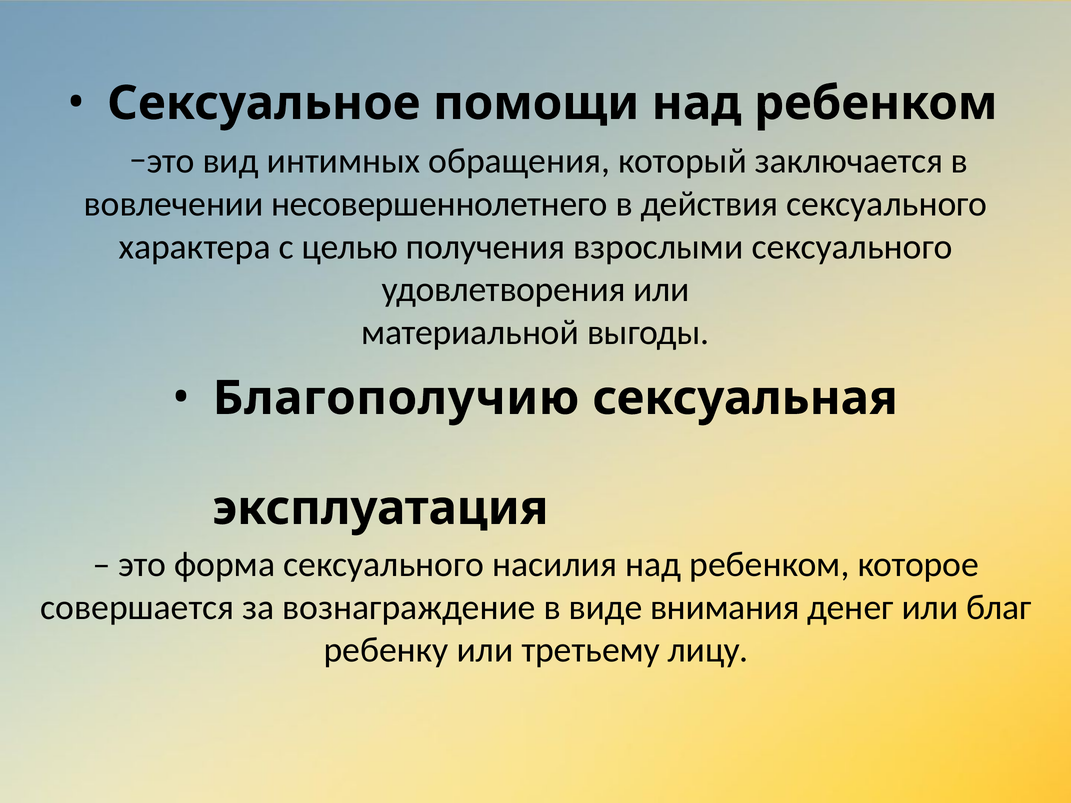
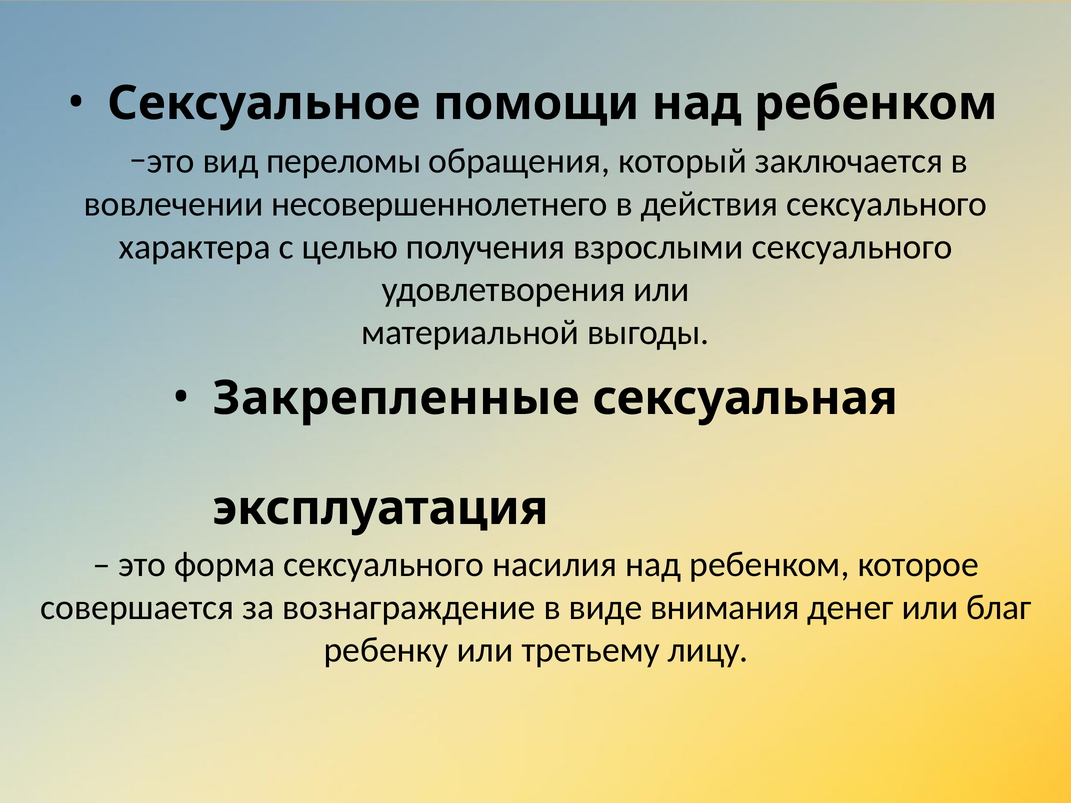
интимных: интимных -> переломы (344, 161)
Благополучию: Благополучию -> Закрепленные (396, 398)
